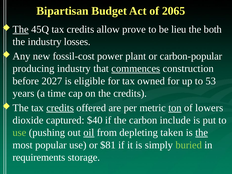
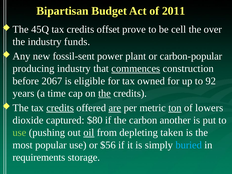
2065: 2065 -> 2011 (174, 11)
The underline: present -> none (21, 29)
allow: allow -> offset (108, 29)
lieu: lieu -> cell (179, 29)
both: both -> over (213, 29)
losses: losses -> funds (77, 42)
fossil-cost: fossil-cost -> fossil-sent (74, 56)
2027: 2027 -> 2067 (52, 81)
53: 53 -> 92 (211, 81)
the underline: none -> present (104, 93)
are underline: none -> present (115, 108)
$40: $40 -> $80 (95, 120)
include: include -> another (175, 120)
the underline: present -> none (202, 133)
$81: $81 -> $56 (108, 145)
buried colour: light green -> light blue (189, 145)
